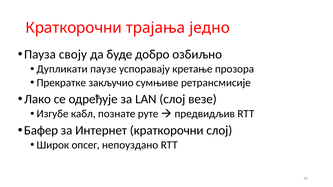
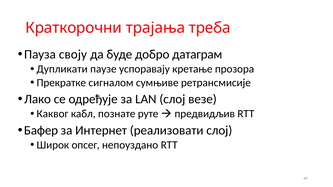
једно: једно -> треба (210, 28)
озбиљно: озбиљно -> датаграм (197, 54)
закључио: закључио -> сигналом (111, 83)
Изгубе: Изгубе -> Каквог (53, 114)
Интернет краткорочни: краткорочни -> реализовати (167, 130)
